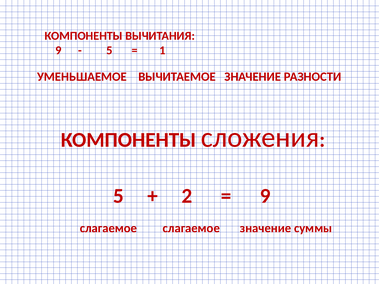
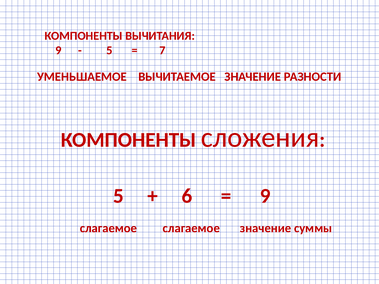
1: 1 -> 7 (163, 50)
2: 2 -> 6 (187, 196)
